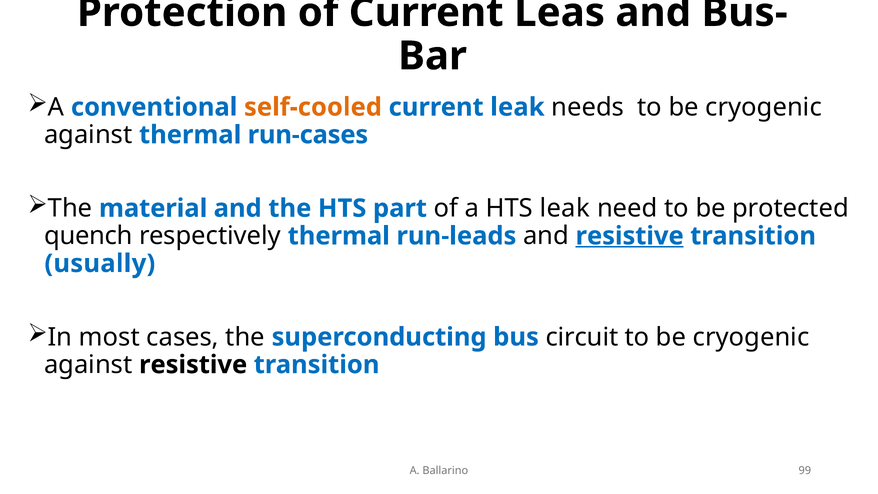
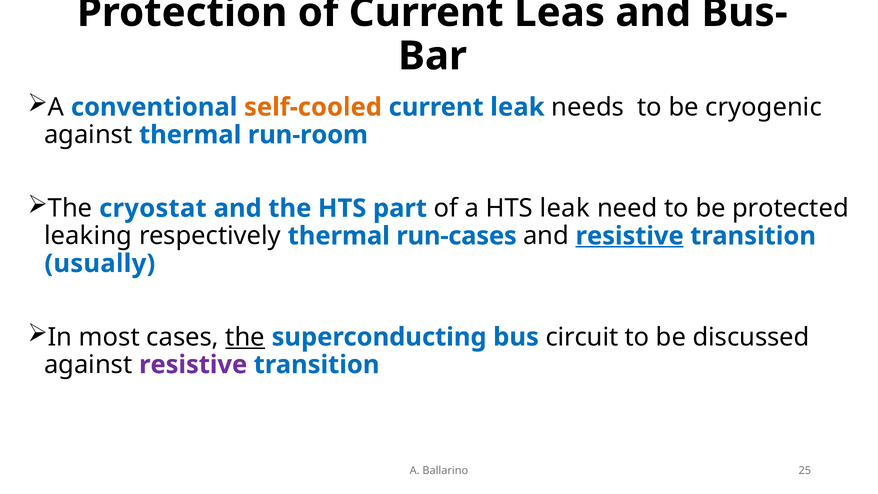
run-cases: run-cases -> run-room (308, 135)
material: material -> cryostat (153, 208)
quench: quench -> leaking (88, 236)
run-leads: run-leads -> run-cases (457, 236)
the underline: none -> present (245, 337)
cryogenic: cryogenic -> discussed (751, 337)
resistive colour: black -> purple (193, 365)
99: 99 -> 25 (805, 471)
